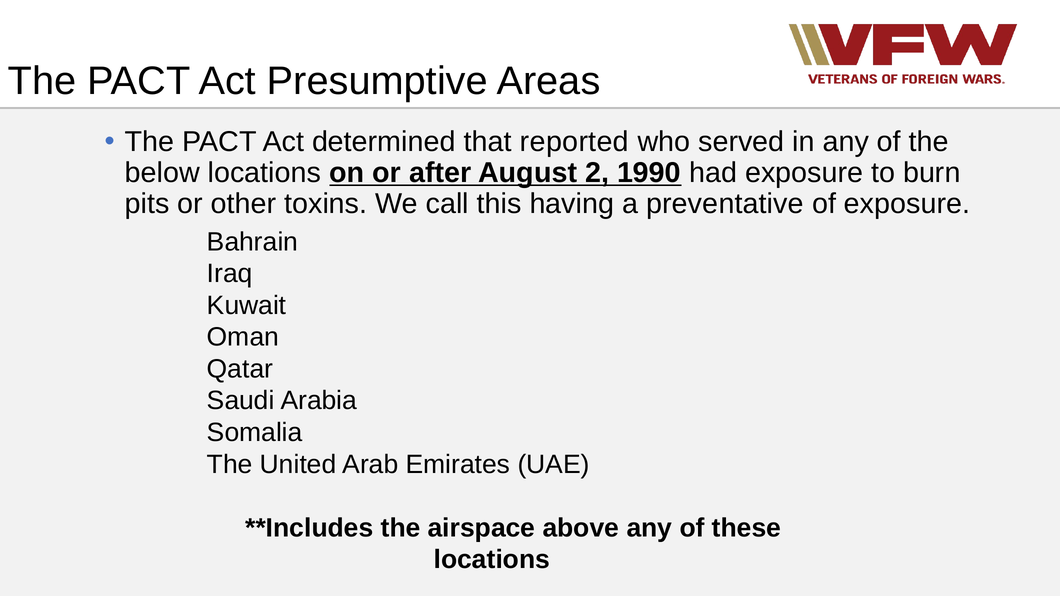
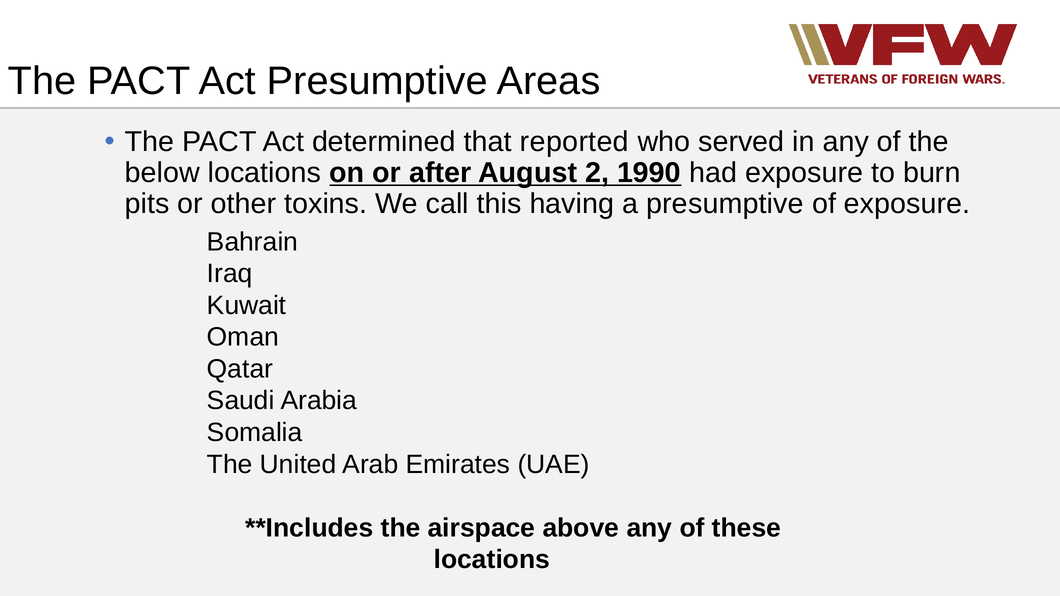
a preventative: preventative -> presumptive (725, 204)
